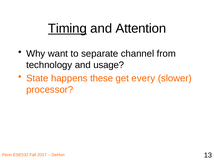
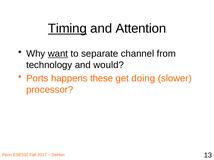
want underline: none -> present (58, 54)
usage: usage -> would (109, 65)
State: State -> Ports (37, 79)
every: every -> doing (143, 79)
